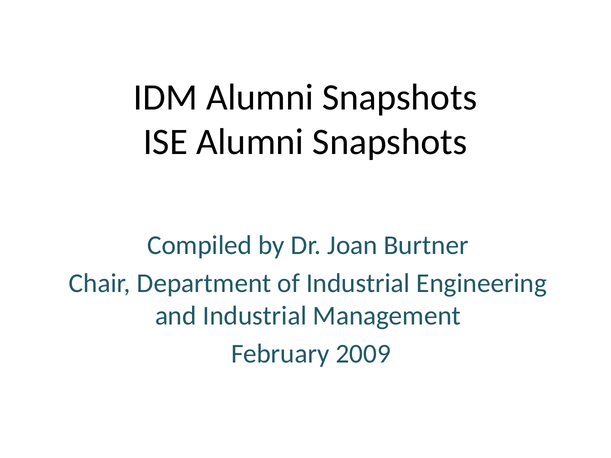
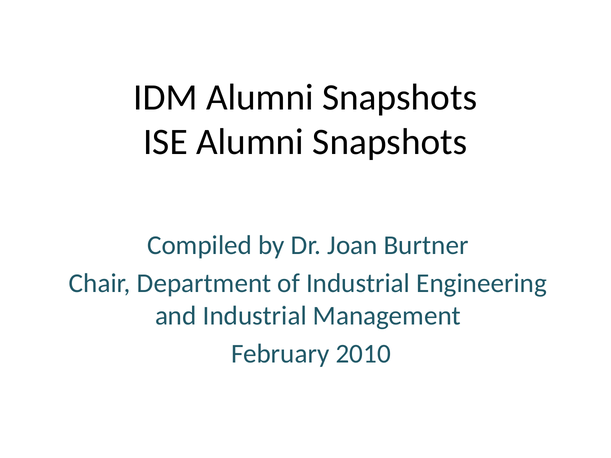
2009: 2009 -> 2010 (363, 354)
